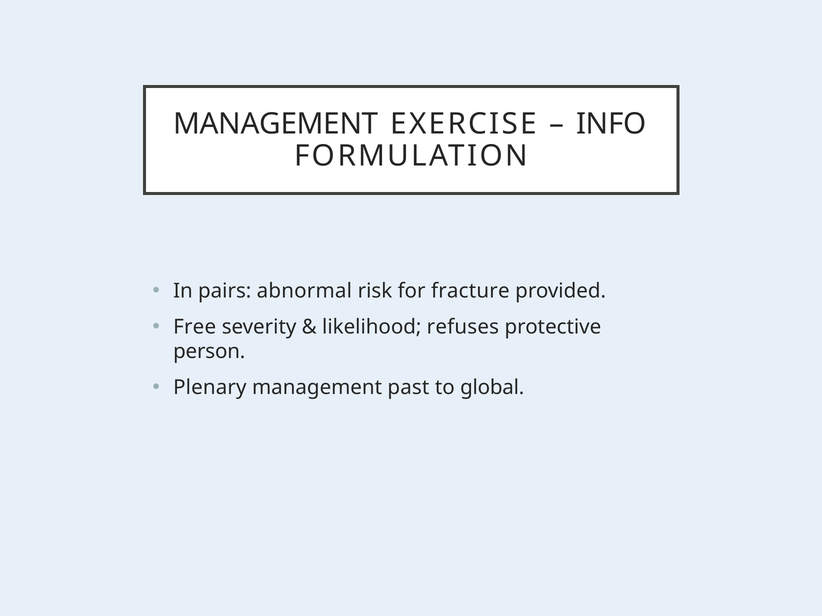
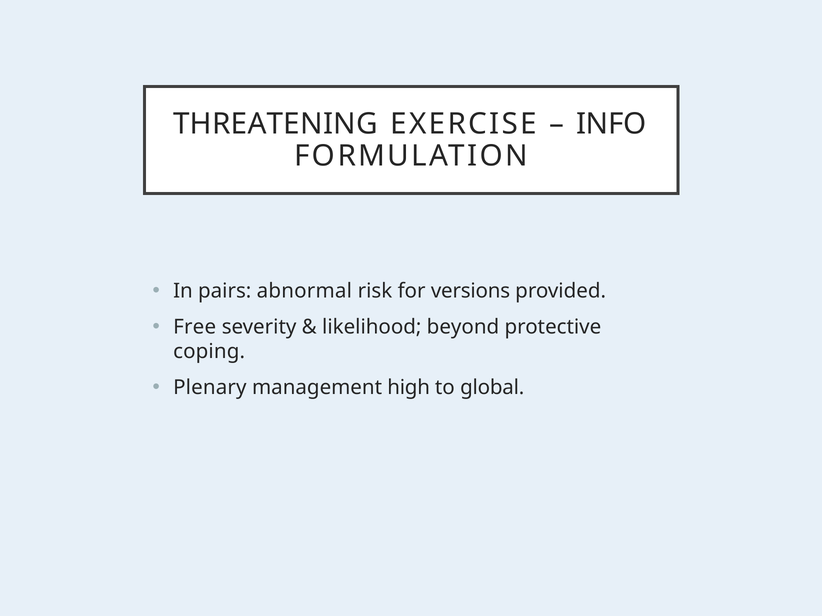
MANAGEMENT: MANAGEMENT -> THREATENING (275, 124)
fracture: fracture -> versions (471, 291)
refuses: refuses -> beyond (463, 327)
person: person -> coping (209, 352)
past: past -> high (409, 388)
